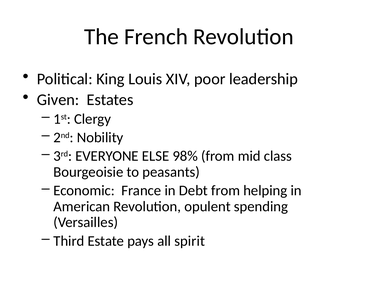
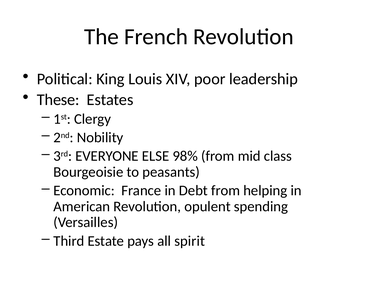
Given: Given -> These (58, 100)
